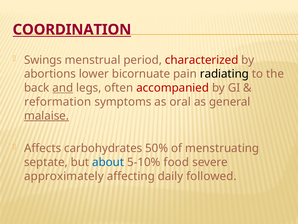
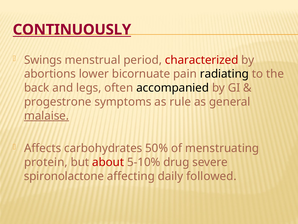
COORDINATION: COORDINATION -> CONTINUOUSLY (72, 30)
and underline: present -> none (63, 88)
accompanied colour: red -> black (173, 88)
reformation: reformation -> progestrone (58, 102)
oral: oral -> rule (180, 102)
septate: septate -> protein (46, 162)
about colour: blue -> red (108, 162)
food: food -> drug (176, 162)
approximately: approximately -> spironolactone (64, 176)
